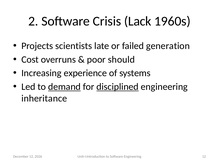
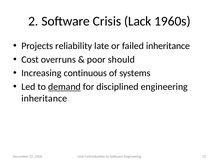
scientists: scientists -> reliability (74, 46)
failed generation: generation -> inheritance (168, 46)
experience: experience -> continuous (85, 73)
disciplined underline: present -> none (118, 87)
